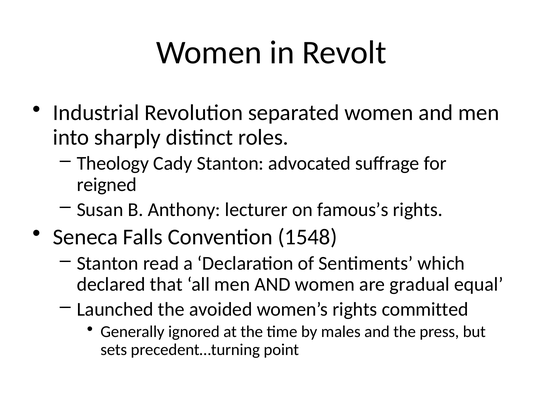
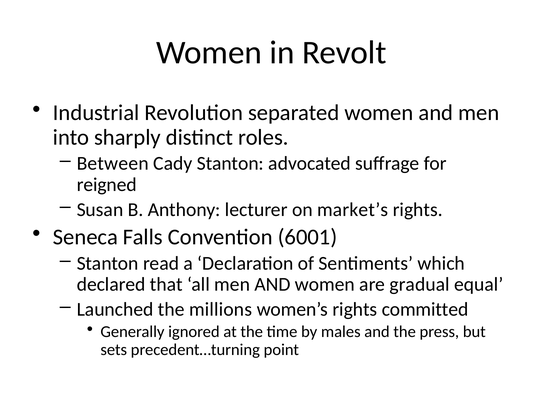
Theology: Theology -> Between (113, 164)
famous’s: famous’s -> market’s (353, 210)
1548: 1548 -> 6001 (307, 237)
avoided: avoided -> millions (221, 310)
